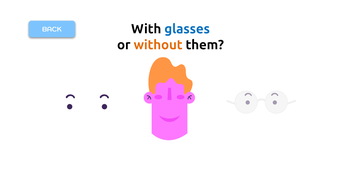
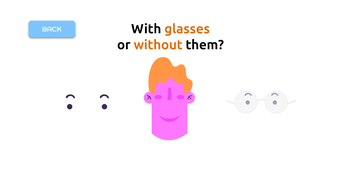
glasses colour: blue -> orange (187, 29)
